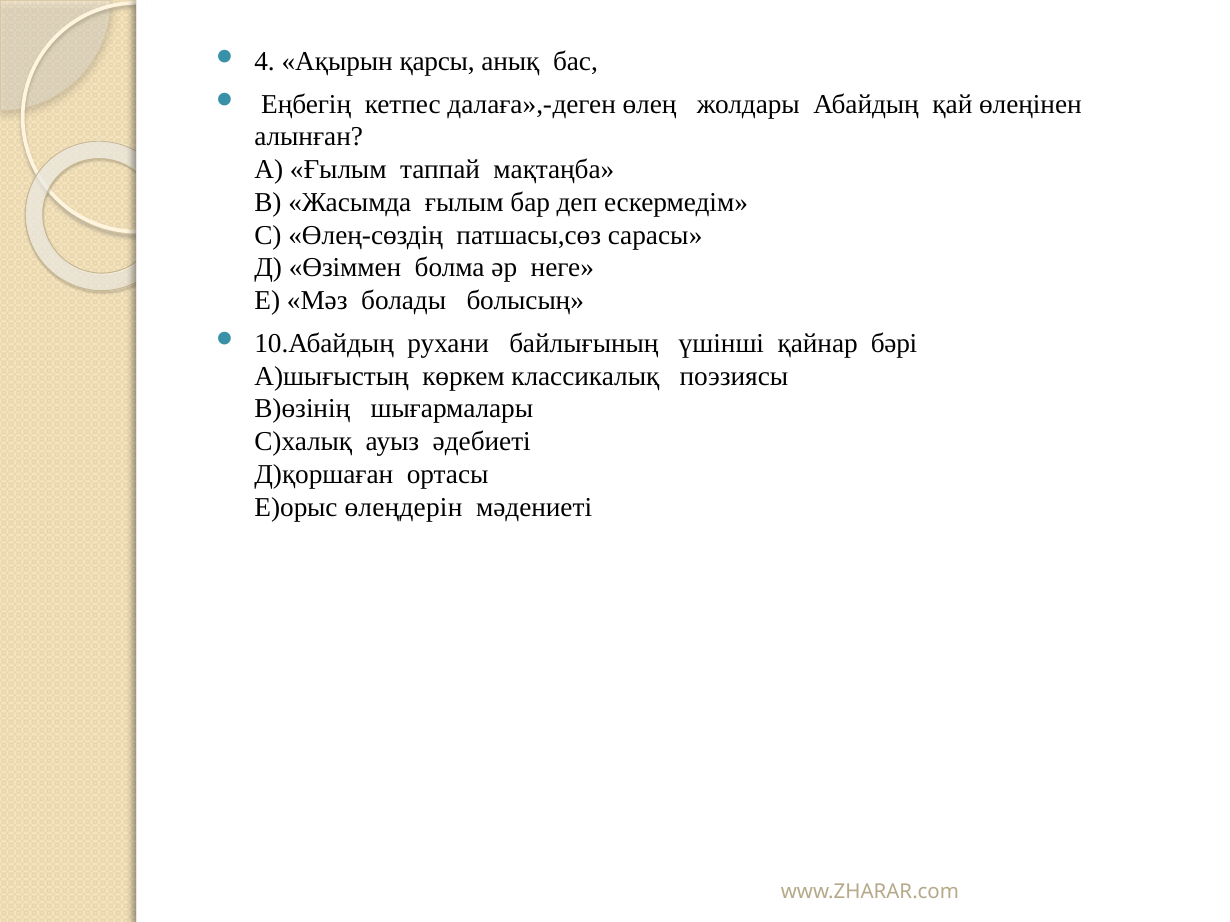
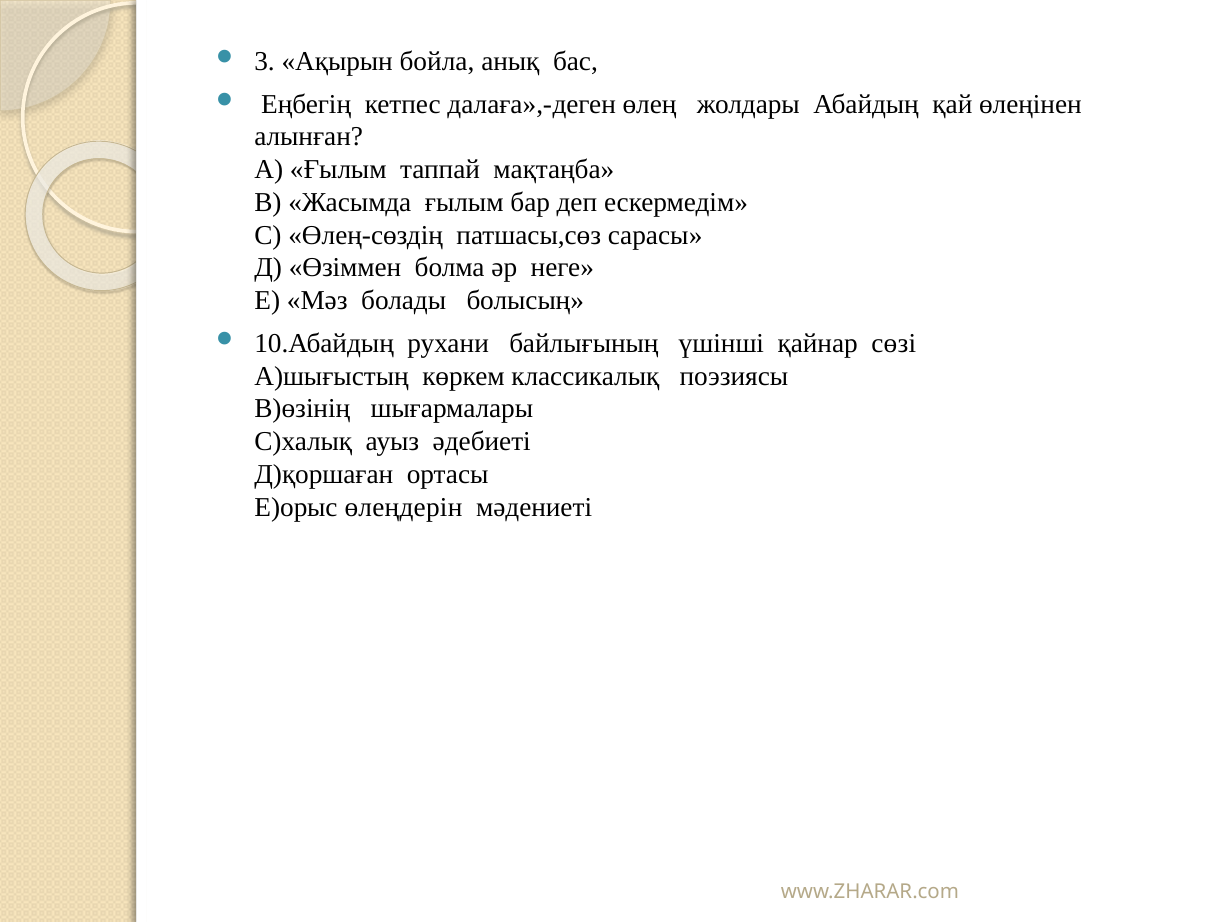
4: 4 -> 3 (265, 61)
қарсы: қарсы -> бойла (437, 61)
бәрі: бәрі -> сөзі (894, 344)
